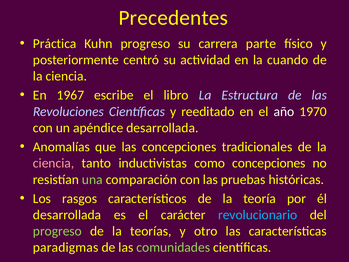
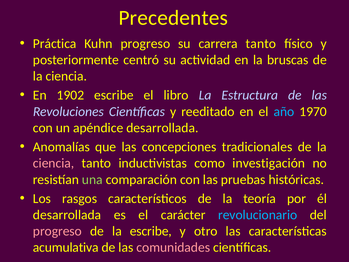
carrera parte: parte -> tanto (261, 44)
cuando: cuando -> bruscas (288, 60)
1967: 1967 -> 1902 (70, 95)
año colour: white -> light blue (284, 111)
como concepciones: concepciones -> investigación (269, 163)
progreso colour: light green -> pink (57, 231)
la teorías: teorías -> escribe (151, 231)
paradigmas: paradigmas -> acumulativa (66, 247)
comunidades colour: light green -> pink (173, 247)
